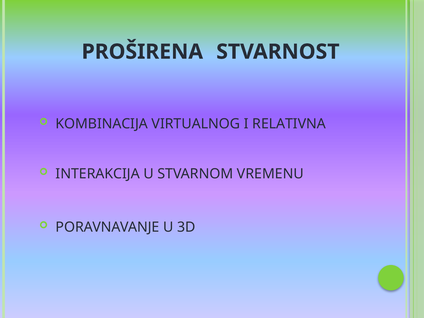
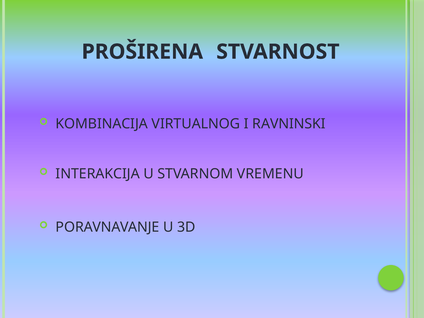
RELATIVNA: RELATIVNA -> RAVNINSKI (289, 124)
